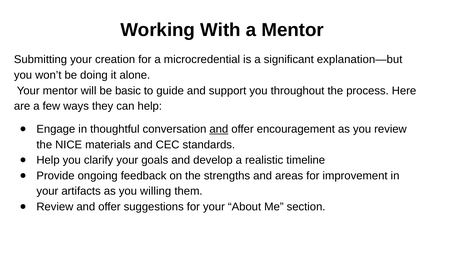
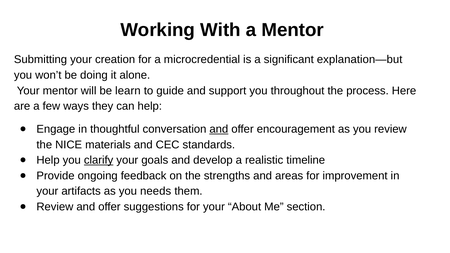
basic: basic -> learn (128, 91)
clarify underline: none -> present (99, 160)
willing: willing -> needs (156, 191)
